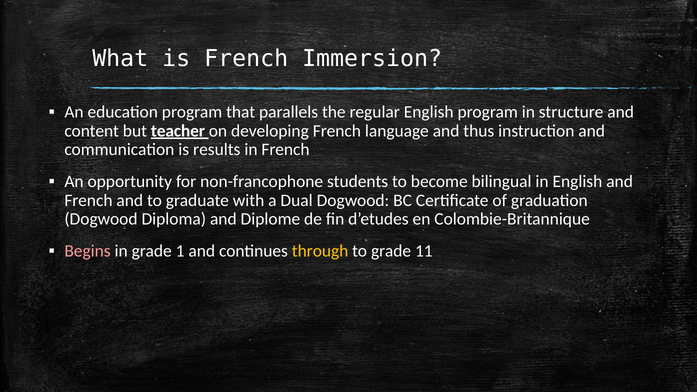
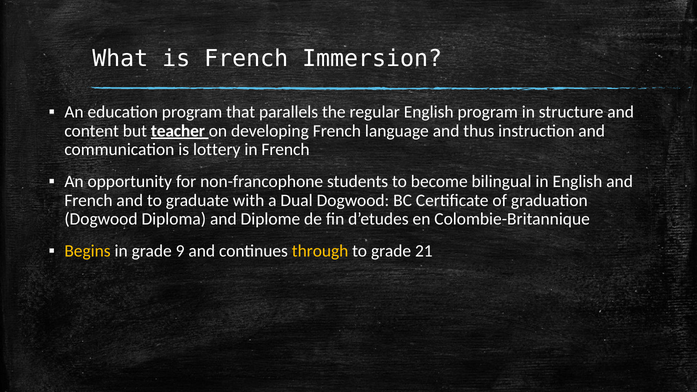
results: results -> lottery (217, 150)
Begins colour: pink -> yellow (88, 251)
1: 1 -> 9 (180, 251)
11: 11 -> 21 (424, 251)
